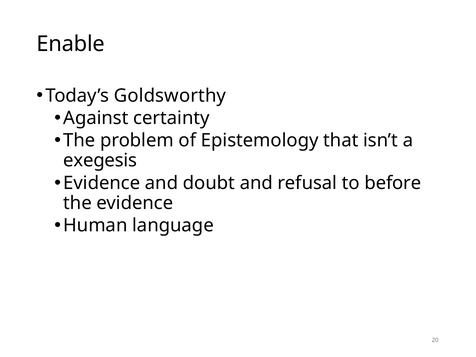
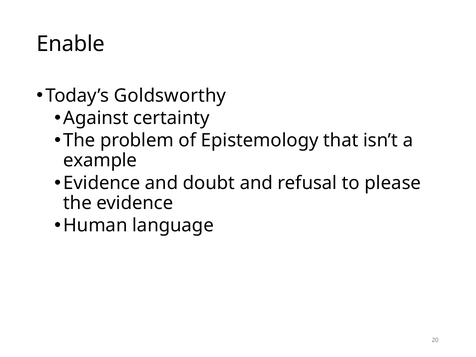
exegesis: exegesis -> example (100, 161)
before: before -> please (393, 183)
